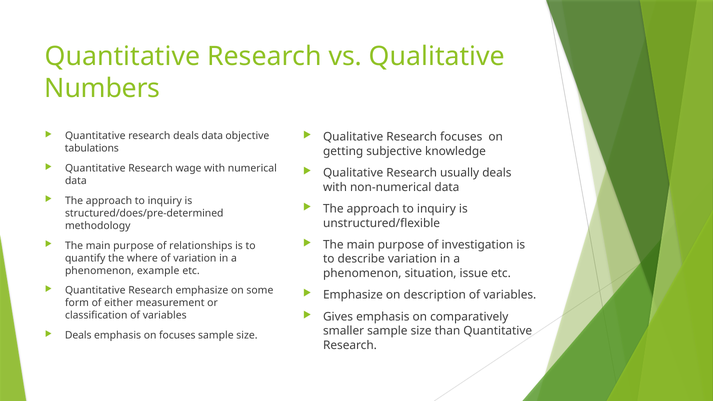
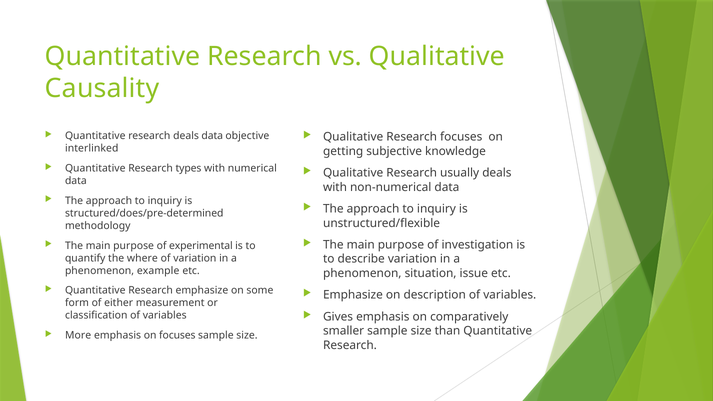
Numbers: Numbers -> Causality (102, 88)
tabulations: tabulations -> interlinked (92, 148)
wage: wage -> types (189, 168)
relationships: relationships -> experimental (201, 246)
Deals: Deals -> More (78, 335)
